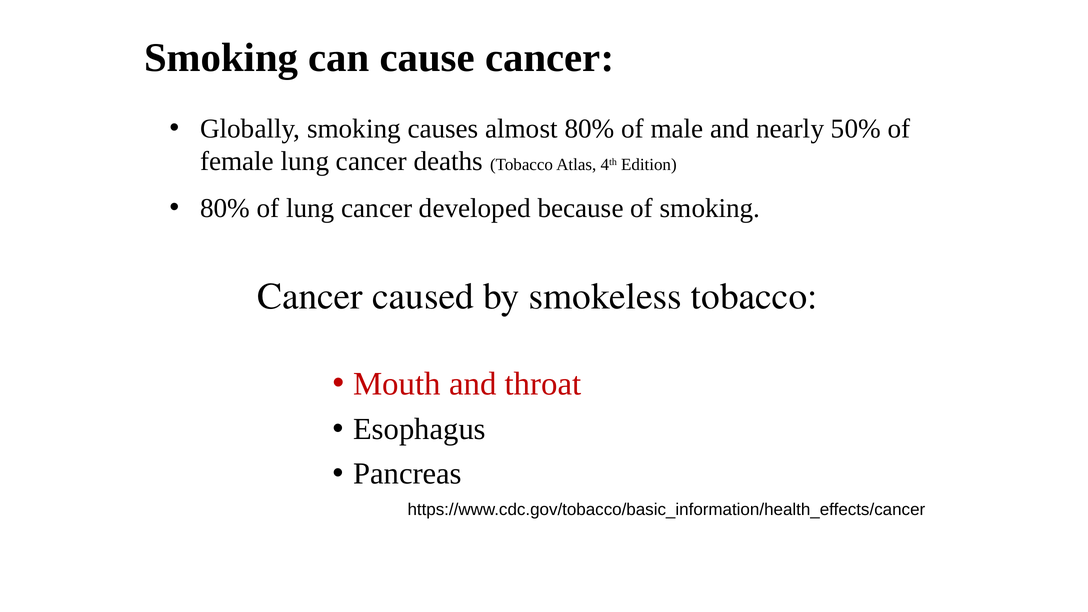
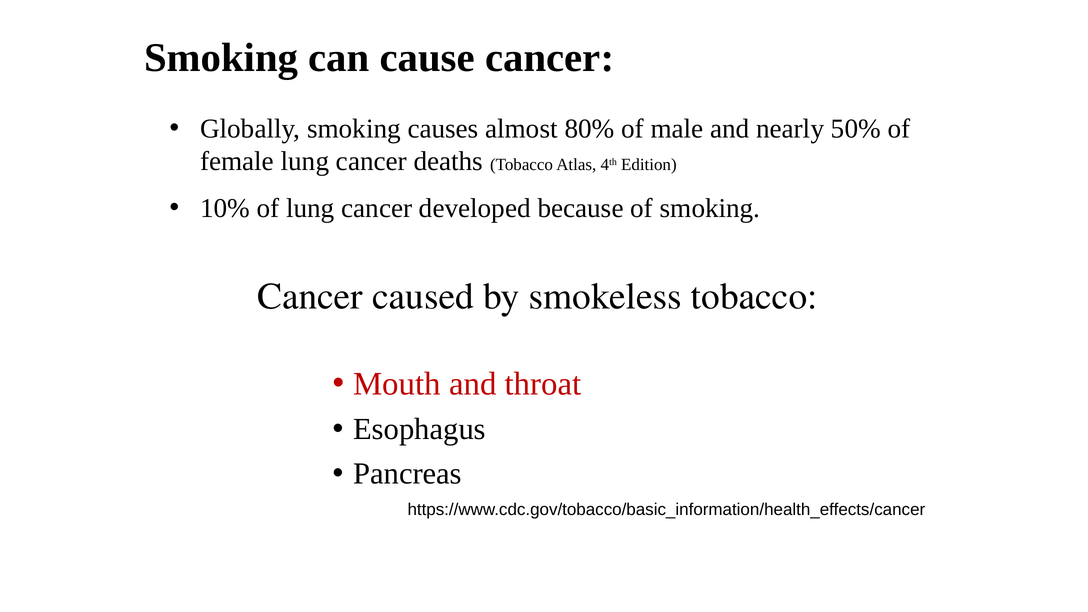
80%: 80% -> 10% (225, 208)
